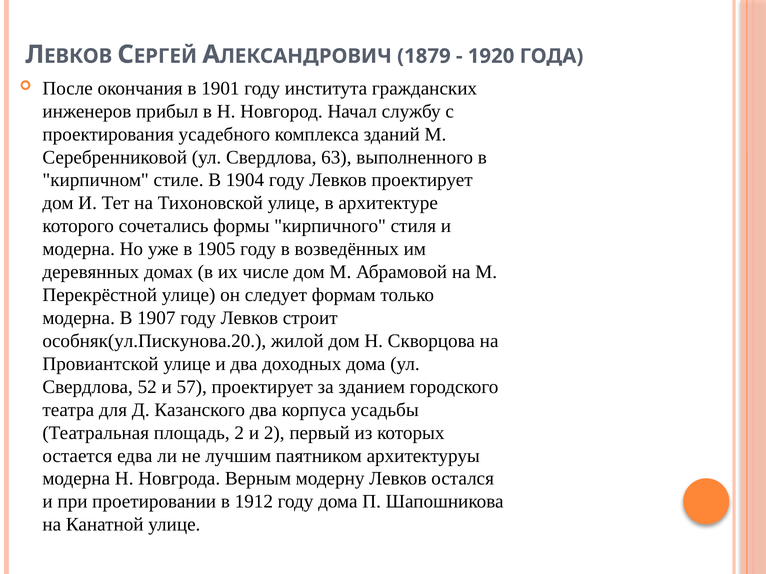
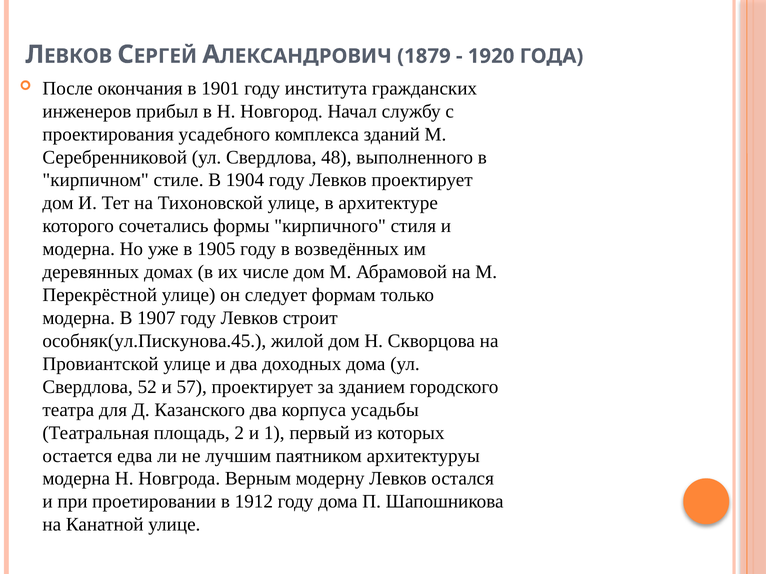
63: 63 -> 48 (336, 157)
особняк(ул.Пискунова.20: особняк(ул.Пискунова.20 -> особняк(ул.Пискунова.45 (154, 341)
и 2: 2 -> 1 (274, 433)
